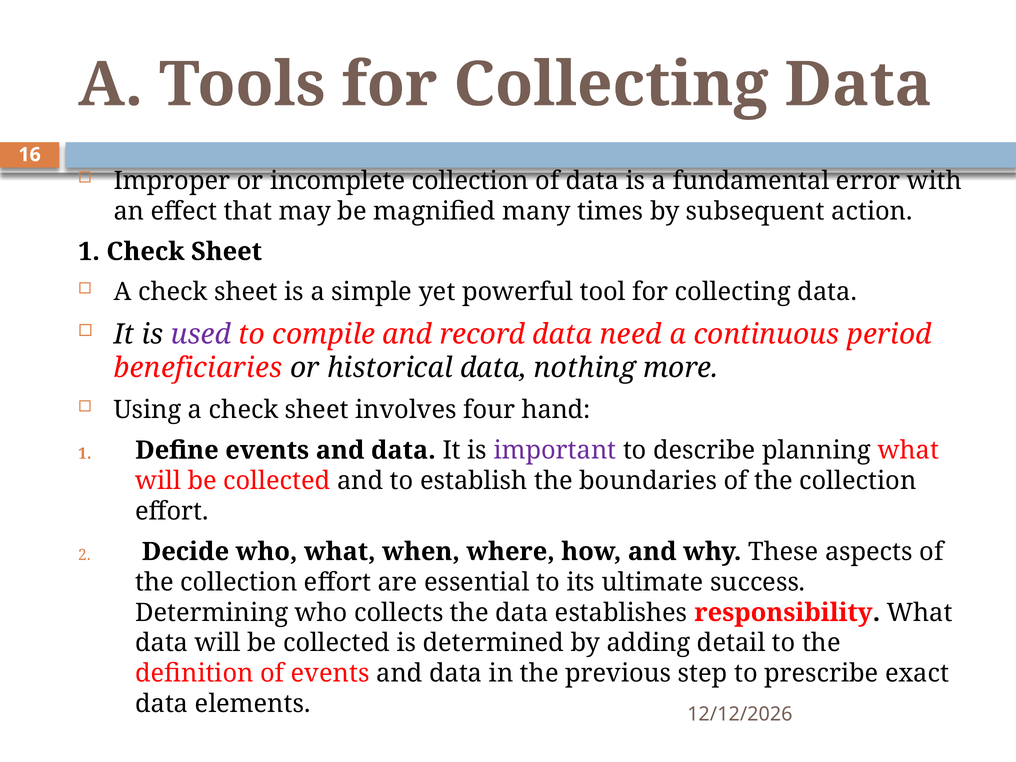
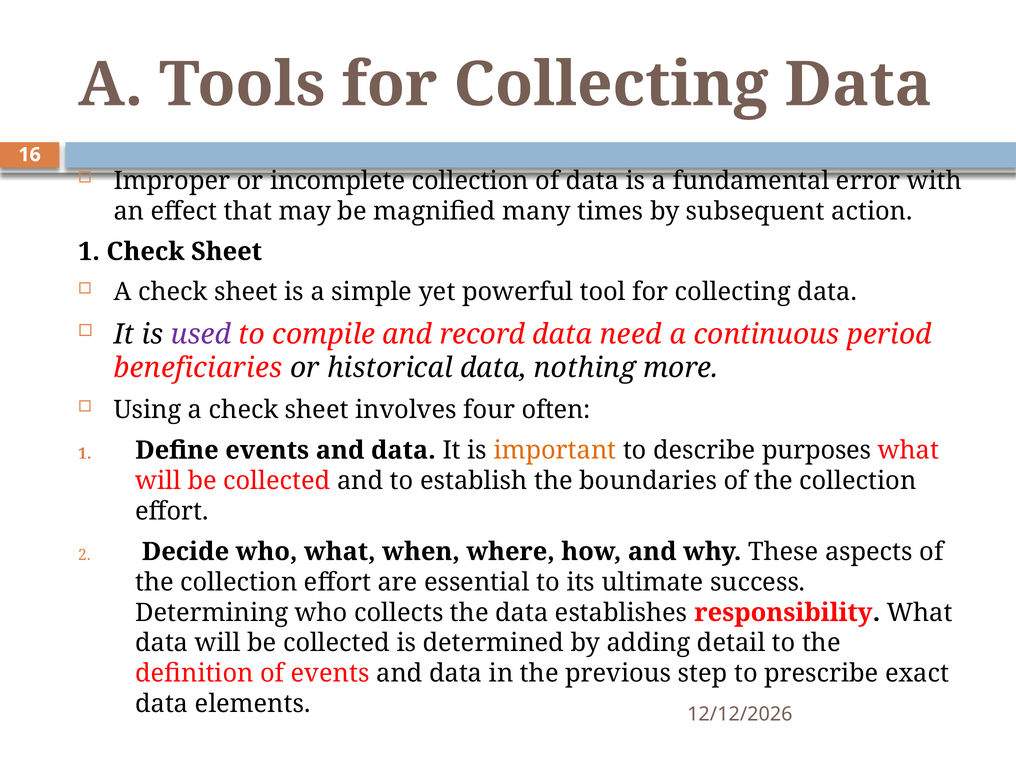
hand: hand -> often (556, 410)
important colour: purple -> orange (555, 450)
planning: planning -> purposes (817, 450)
